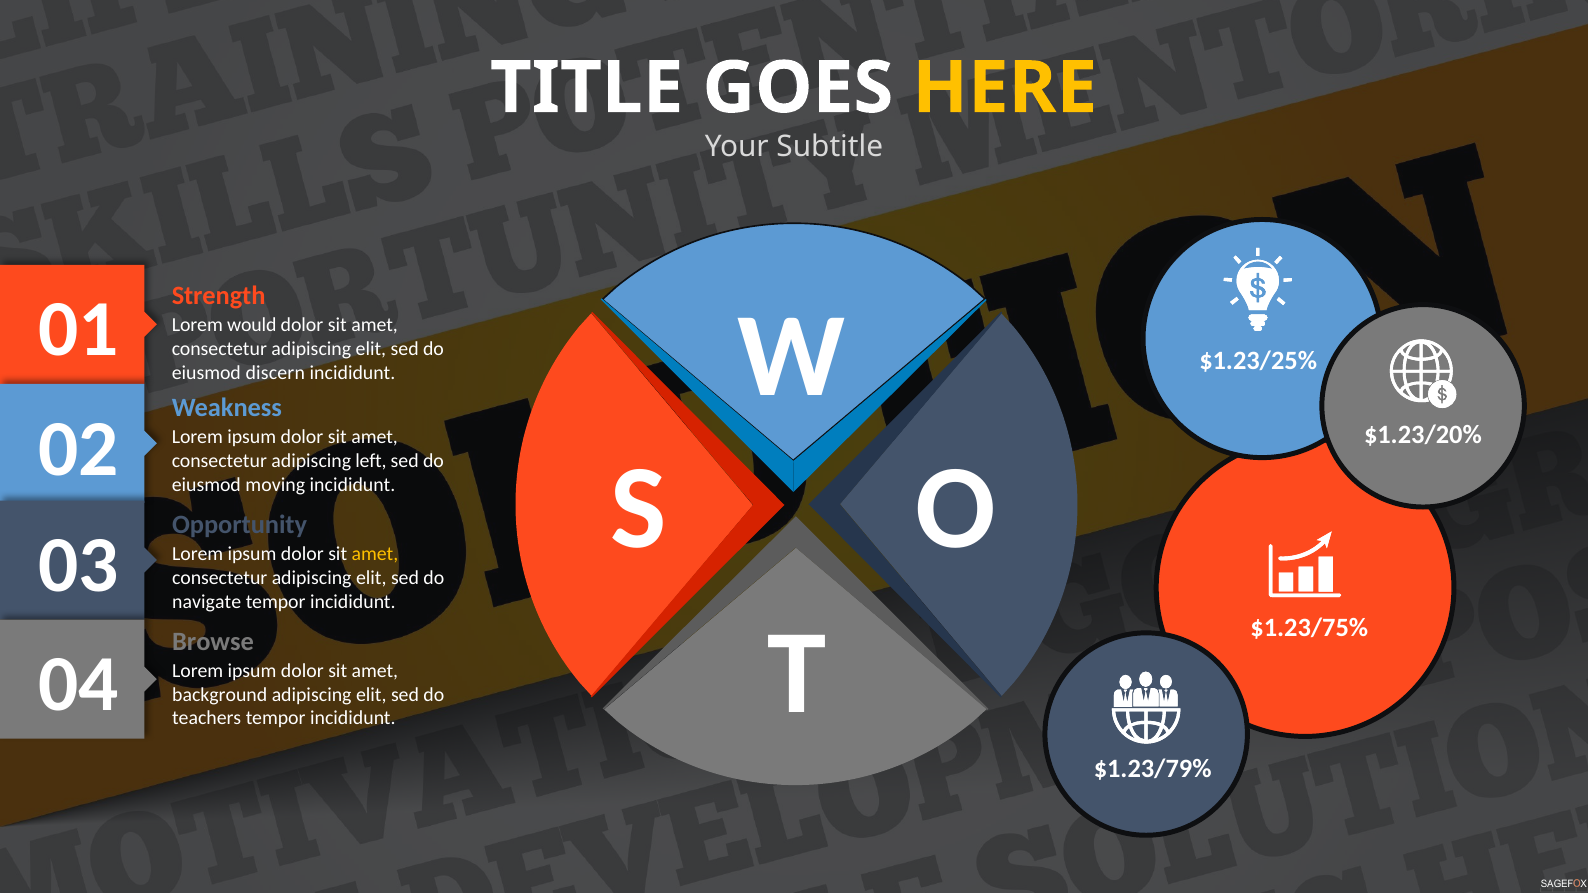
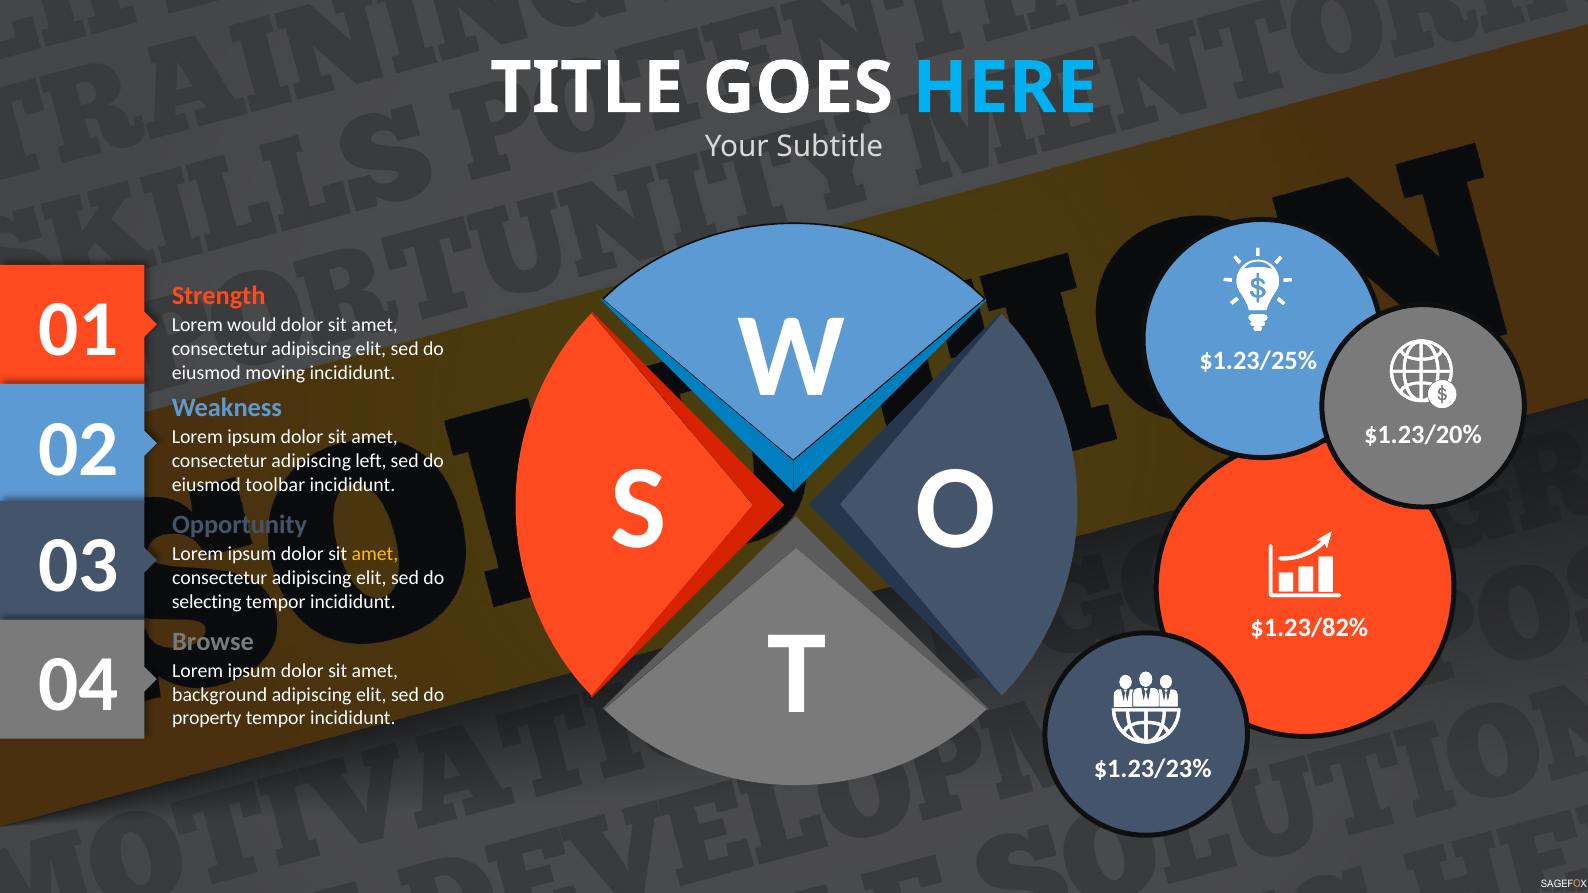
HERE colour: yellow -> light blue (1005, 88)
discern: discern -> moving (275, 373)
moving: moving -> toolbar (275, 485)
navigate: navigate -> selecting (207, 602)
$1.23/75%: $1.23/75% -> $1.23/82% (1309, 628)
teachers: teachers -> property (207, 719)
$1.23/79%: $1.23/79% -> $1.23/23% (1153, 769)
